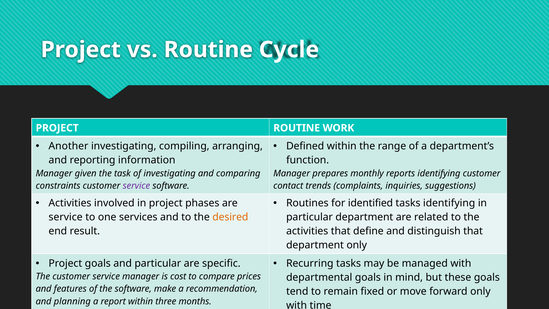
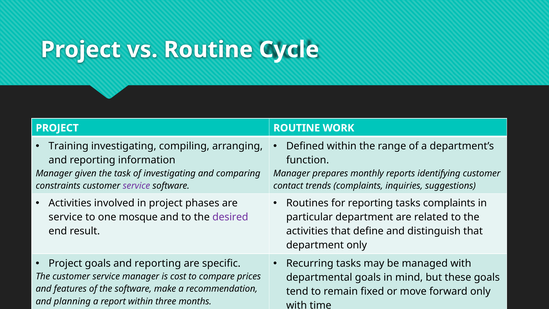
Another: Another -> Training (69, 146)
for identified: identified -> reporting (370, 203)
tasks identifying: identifying -> complaints (449, 203)
services: services -> mosque (138, 217)
desired colour: orange -> purple (230, 217)
goals and particular: particular -> reporting (158, 263)
